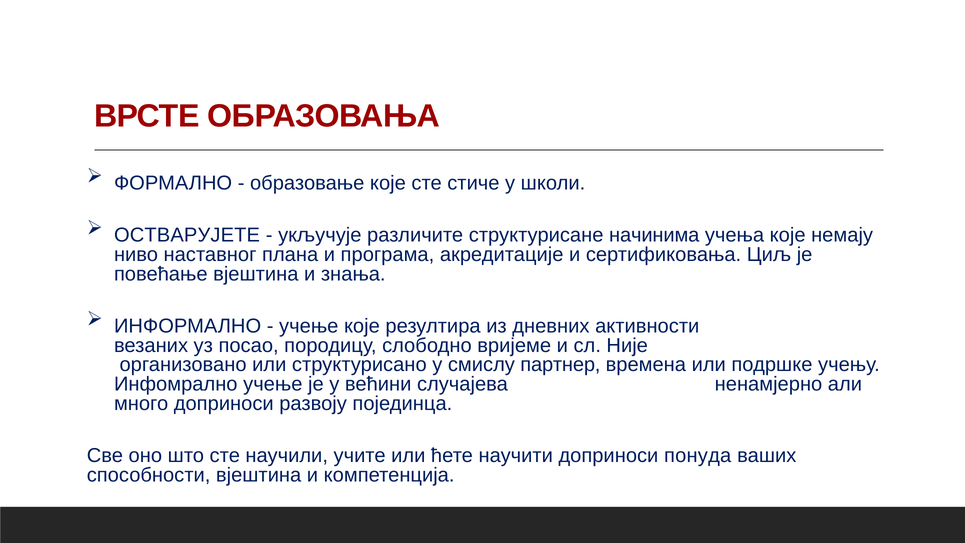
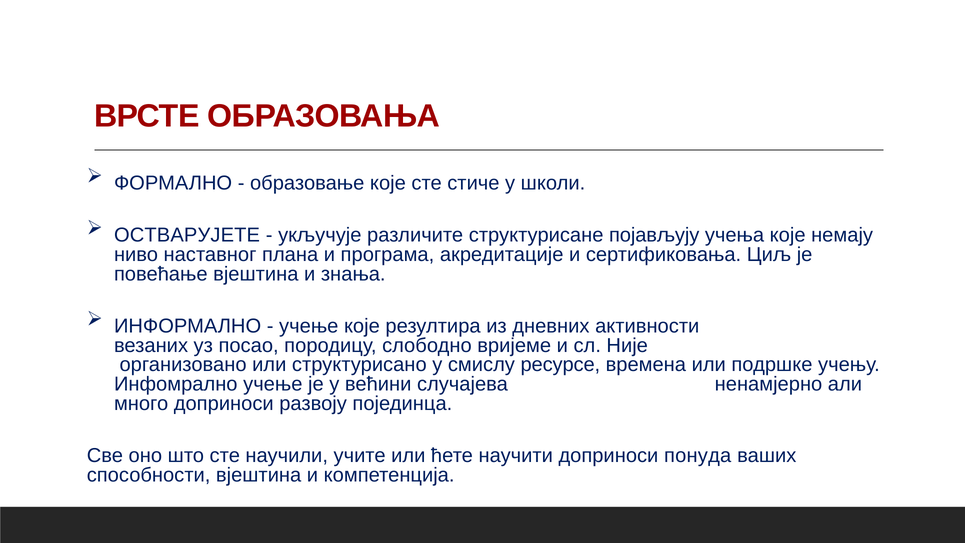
начинима: начинима -> појављују (654, 235)
партнер: партнер -> ресурсе (560, 365)
